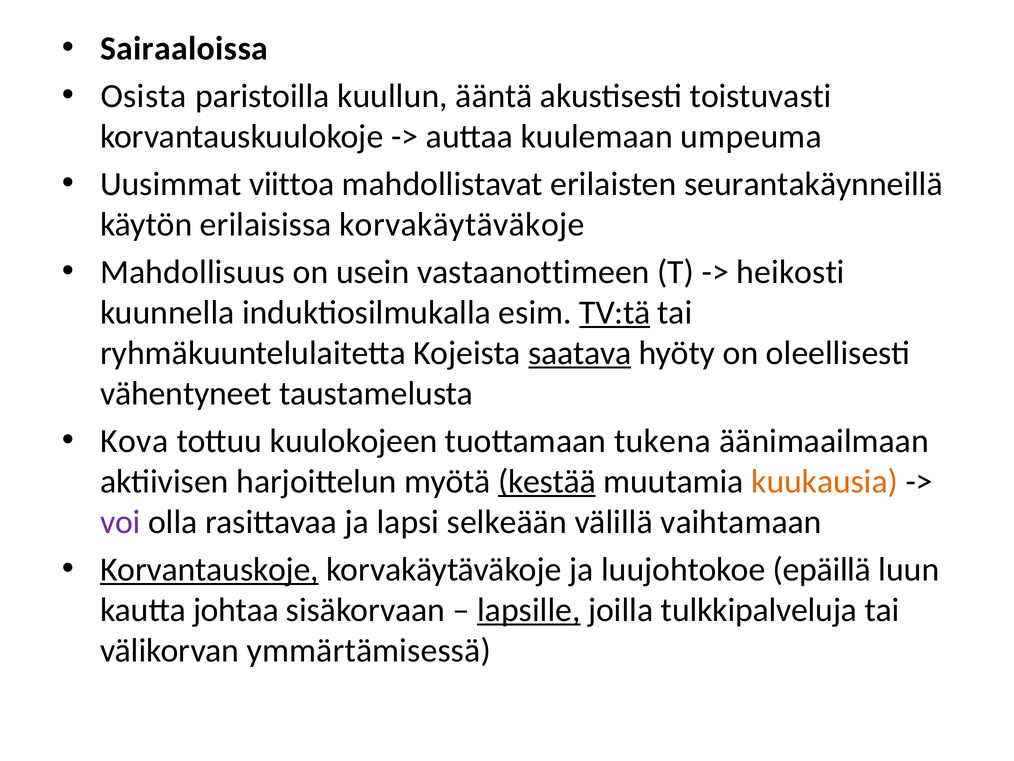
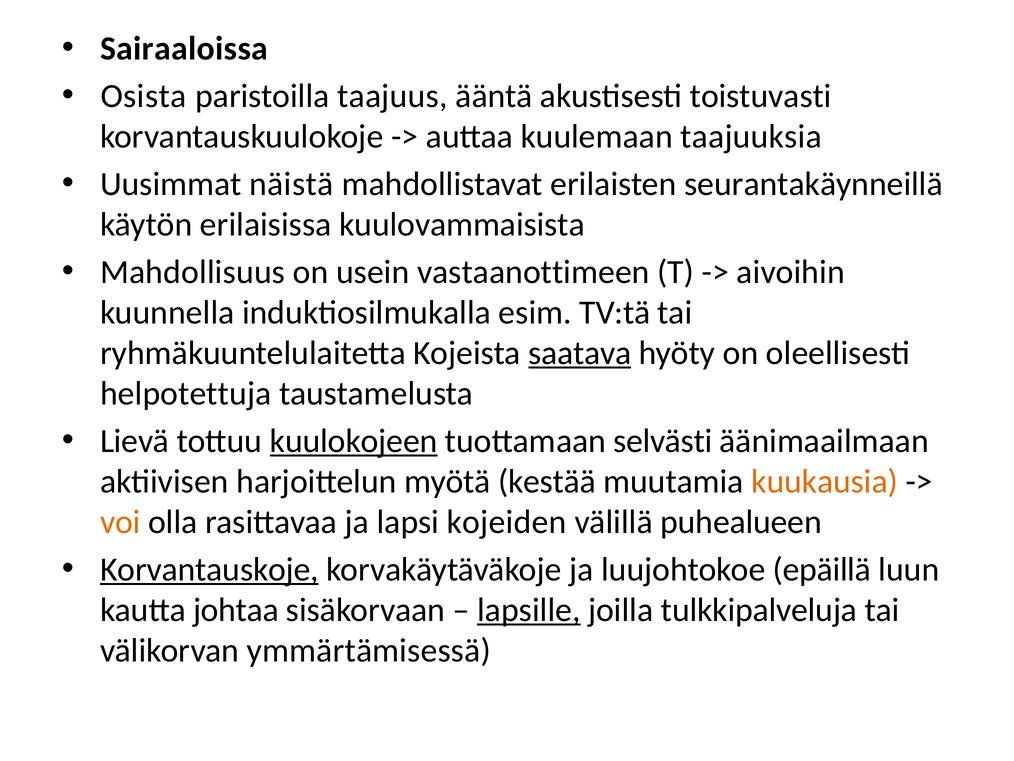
kuullun: kuullun -> taajuus (392, 96)
umpeuma: umpeuma -> taajuuksia (751, 137)
viittoa: viittoa -> näistä (291, 184)
erilaisissa korvakäytäväkoje: korvakäytäväkoje -> kuulovammaisista (462, 224)
heikosti: heikosti -> aivoihin (791, 272)
TV:tä underline: present -> none (615, 312)
vähentyneet: vähentyneet -> helpotettuja (186, 393)
Kova: Kova -> Lievä (135, 441)
kuulokojeen underline: none -> present (354, 441)
tukena: tukena -> selvästi (663, 441)
kestää underline: present -> none (547, 481)
voi colour: purple -> orange (120, 522)
selkeään: selkeään -> kojeiden (507, 522)
vaihtamaan: vaihtamaan -> puhealueen (741, 522)
